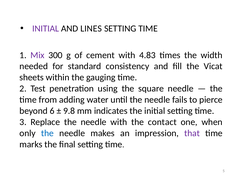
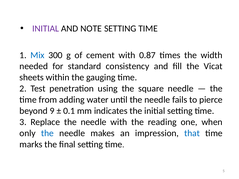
LINES: LINES -> NOTE (91, 29)
Mix colour: purple -> blue (37, 55)
4.83: 4.83 -> 0.87 (147, 55)
6: 6 -> 9 (52, 111)
9.8: 9.8 -> 0.1 (69, 111)
contact: contact -> reading (162, 122)
that colour: purple -> blue (192, 133)
